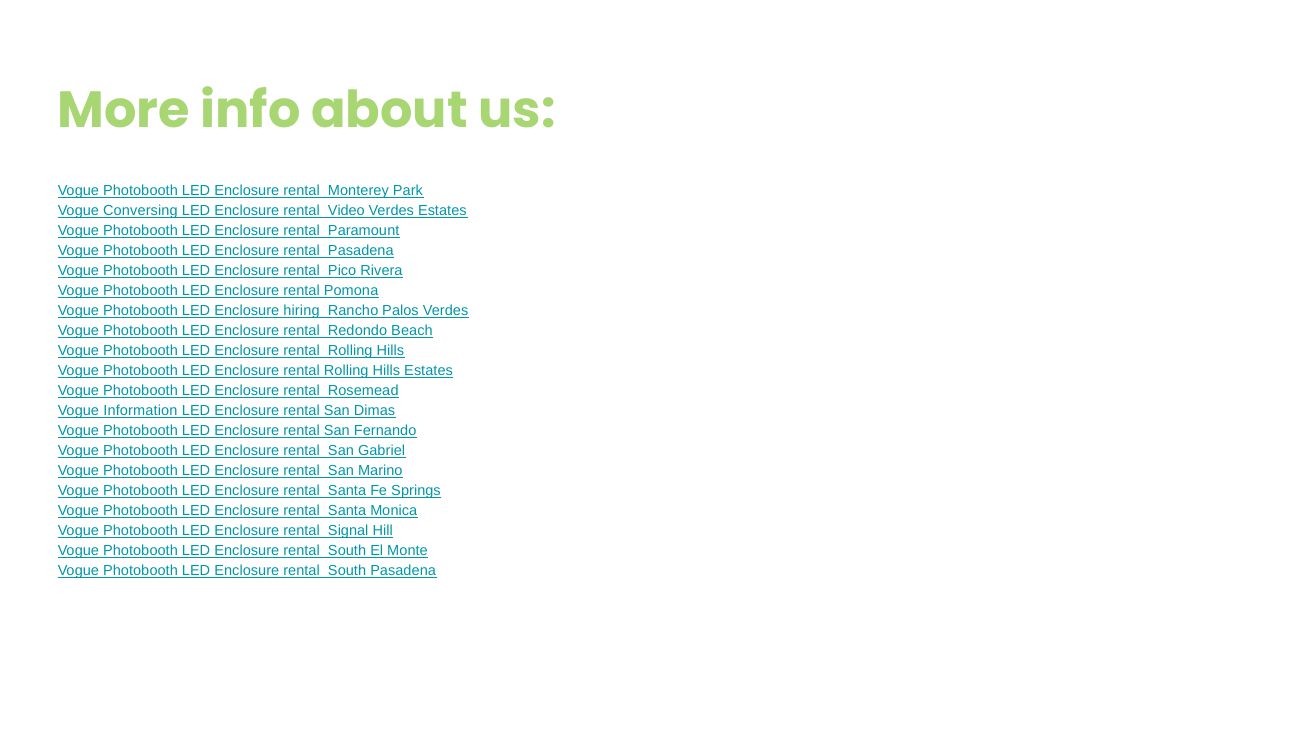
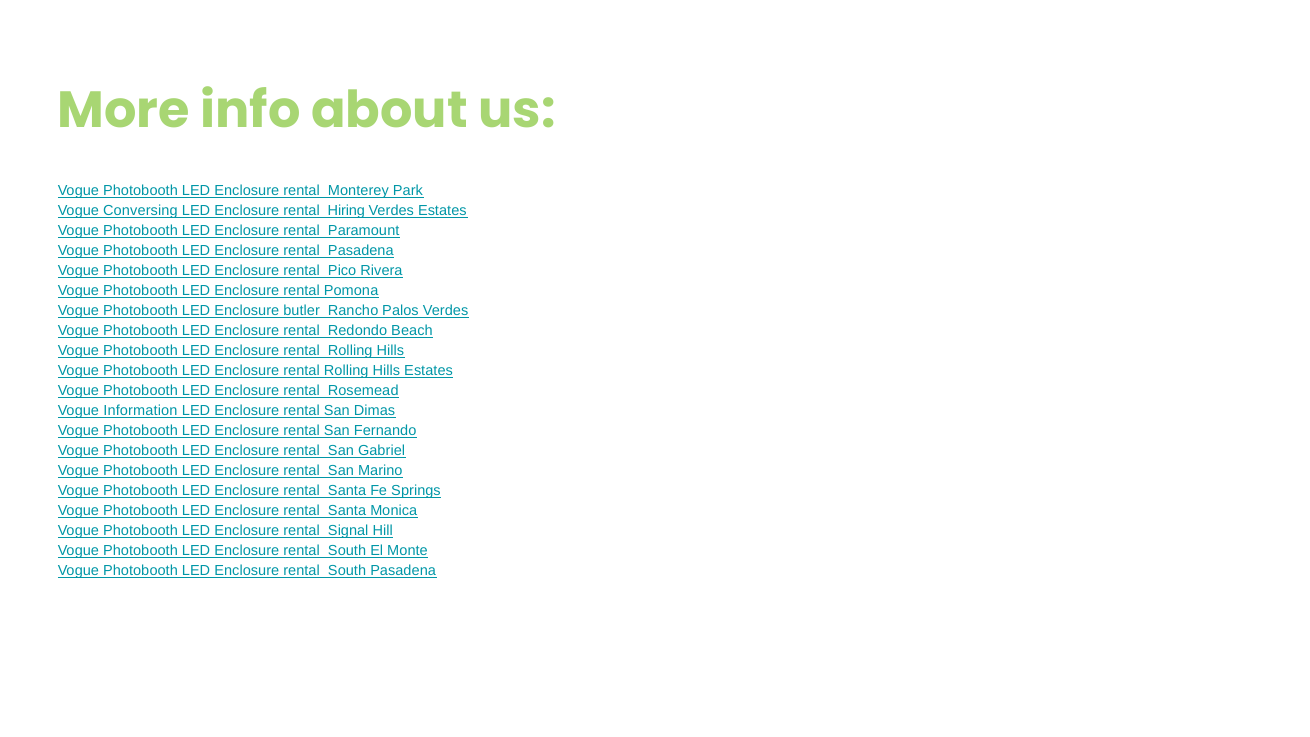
Video: Video -> Hiring (346, 211)
hiring: hiring -> butler (302, 311)
